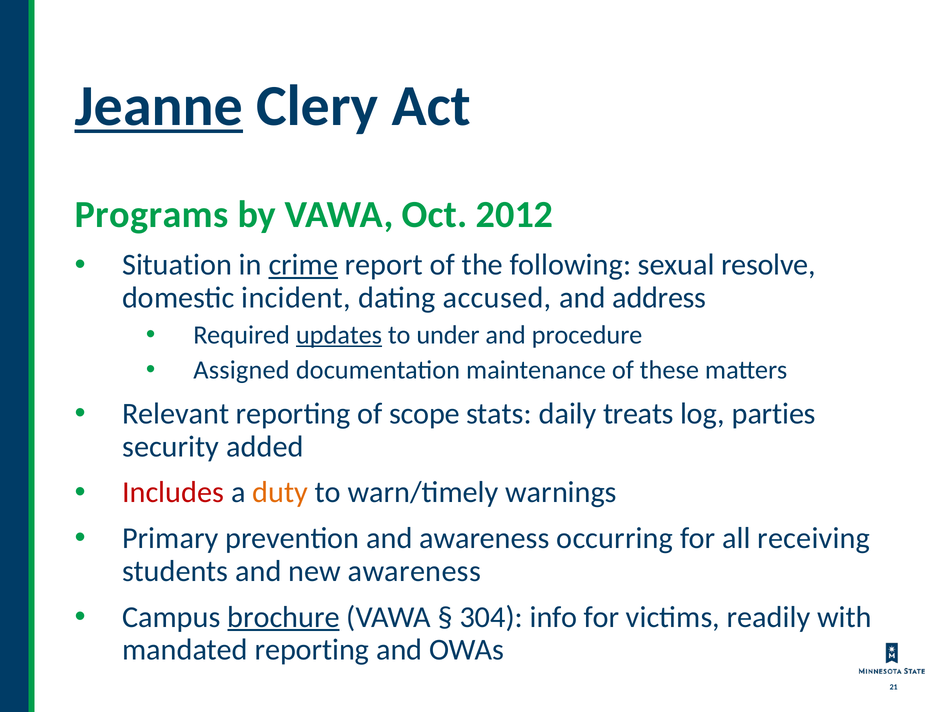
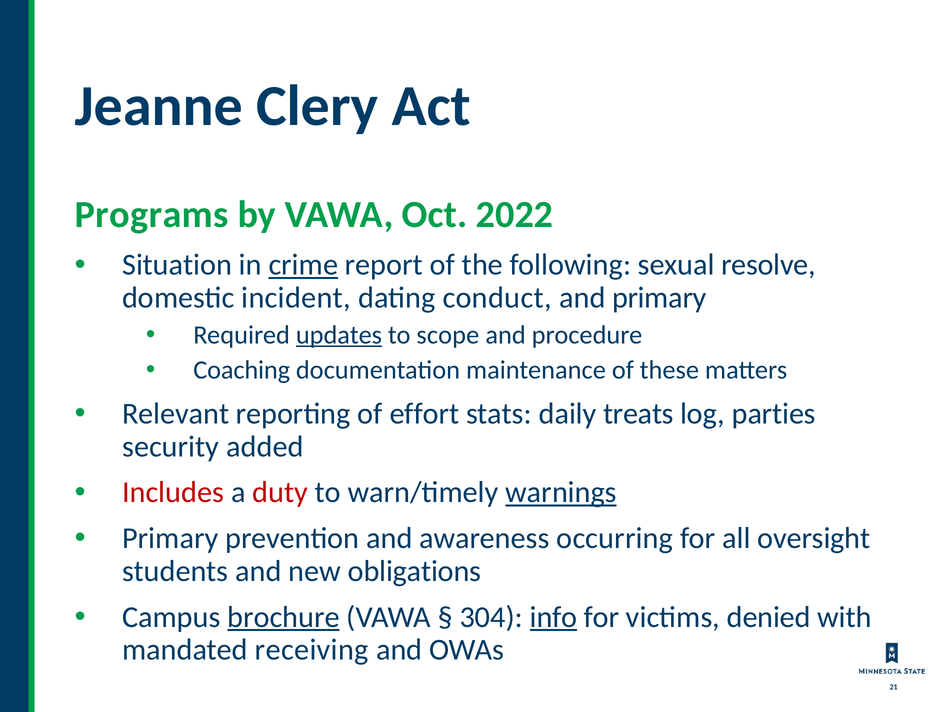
Jeanne underline: present -> none (159, 106)
2012: 2012 -> 2022 (515, 215)
accused: accused -> conduct (497, 298)
and address: address -> primary (659, 298)
under: under -> scope (448, 335)
Assigned: Assigned -> Coaching (242, 370)
scope: scope -> effort (424, 414)
duty colour: orange -> red (280, 492)
warnings underline: none -> present (561, 492)
receiving: receiving -> oversight (814, 538)
new awareness: awareness -> obligations (415, 571)
info underline: none -> present (554, 617)
readily: readily -> denied (769, 617)
mandated reporting: reporting -> receiving (312, 650)
